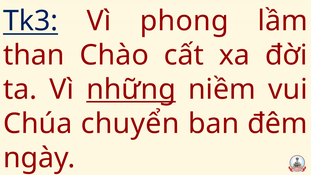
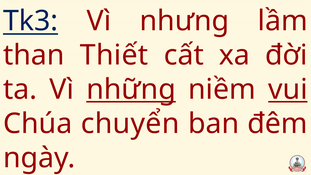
phong: phong -> nhưng (184, 21)
Chào: Chào -> Thiết (114, 55)
vui underline: none -> present (288, 89)
